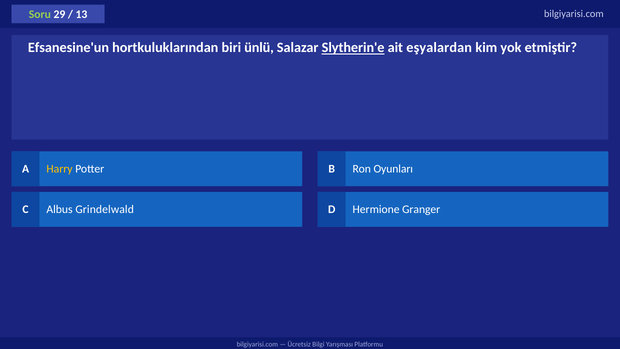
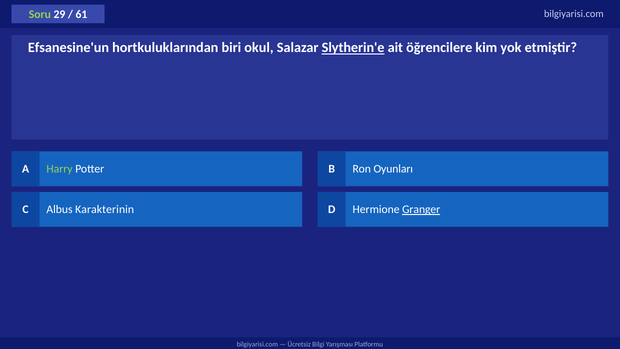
13: 13 -> 61 (81, 14)
ünlü: ünlü -> okul (259, 48)
eşyalardan: eşyalardan -> öğrencilere (439, 48)
Harry colour: yellow -> light green (60, 169)
Grindelwald: Grindelwald -> Karakterinin (105, 209)
Granger underline: none -> present (421, 209)
